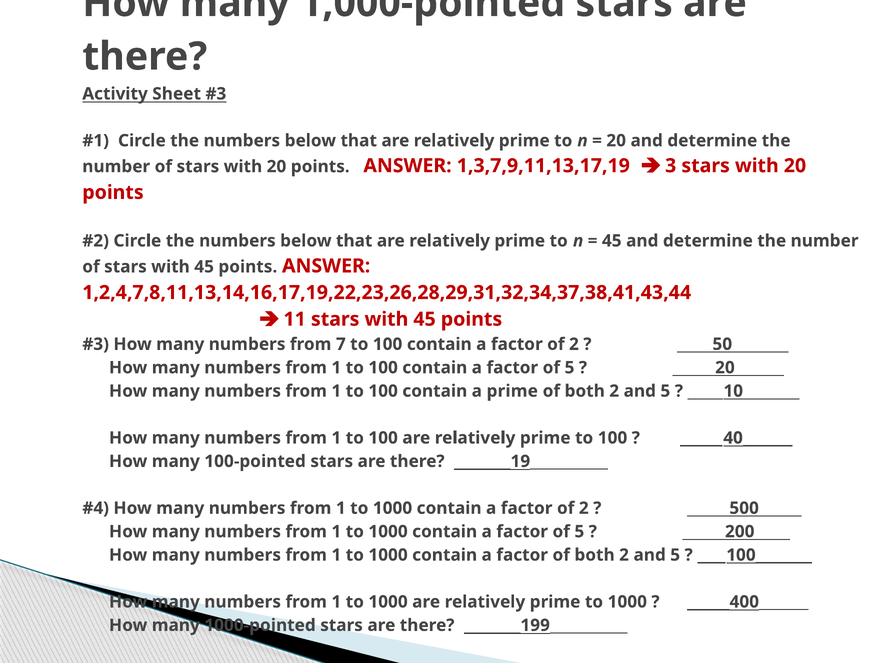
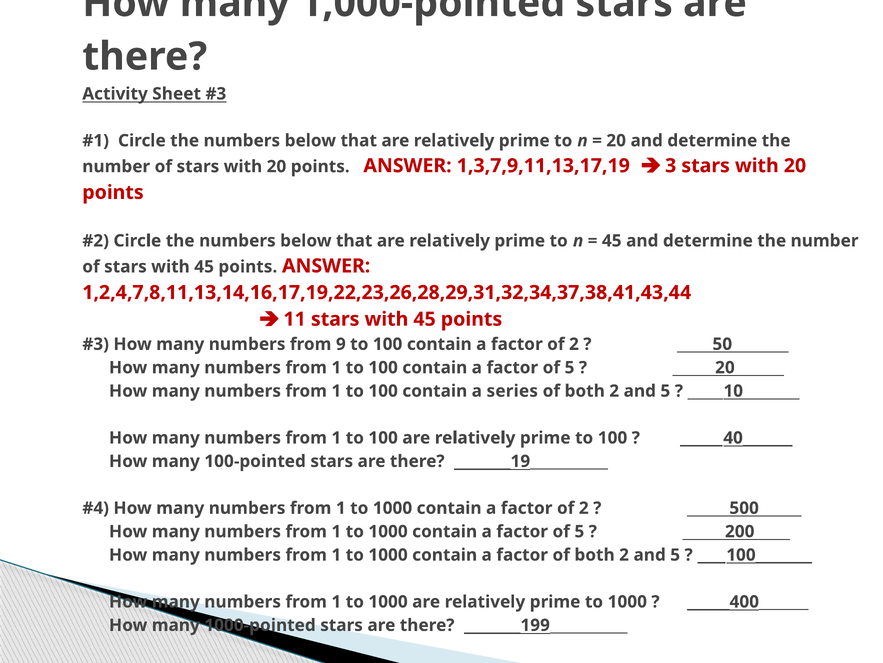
7: 7 -> 9 (341, 344)
a prime: prime -> series (512, 391)
